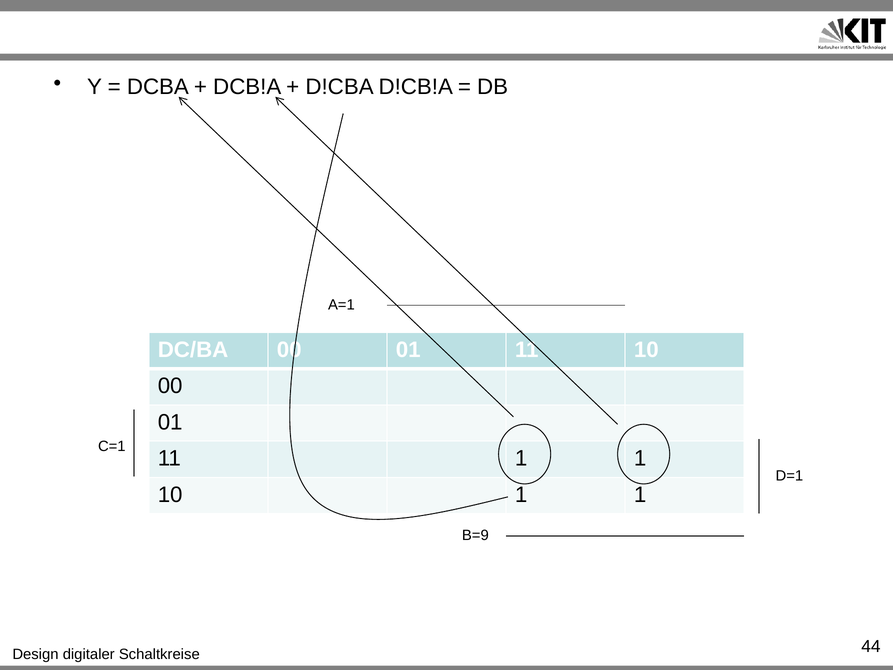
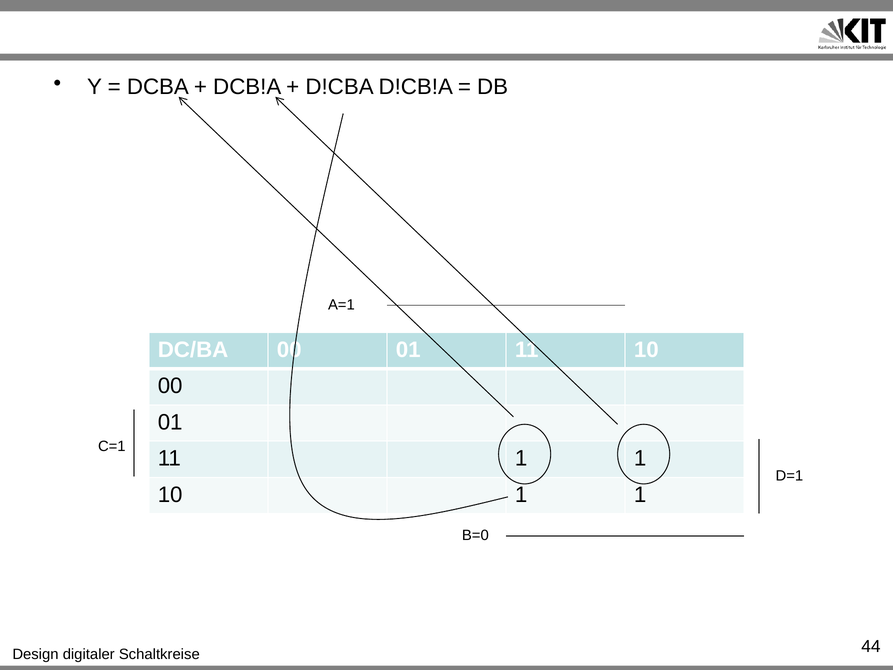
B=9: B=9 -> B=0 (475, 535)
